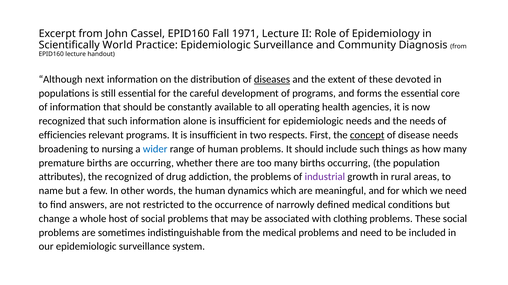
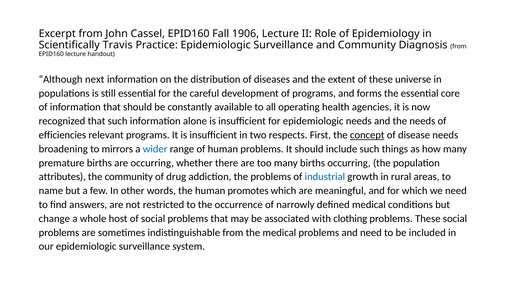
1971: 1971 -> 1906 (245, 34)
World: World -> Travis (118, 45)
diseases underline: present -> none (272, 80)
devoted: devoted -> universe (413, 80)
nursing: nursing -> mirrors (117, 149)
the recognized: recognized -> community (129, 177)
industrial colour: purple -> blue (325, 177)
dynamics: dynamics -> promotes (248, 191)
